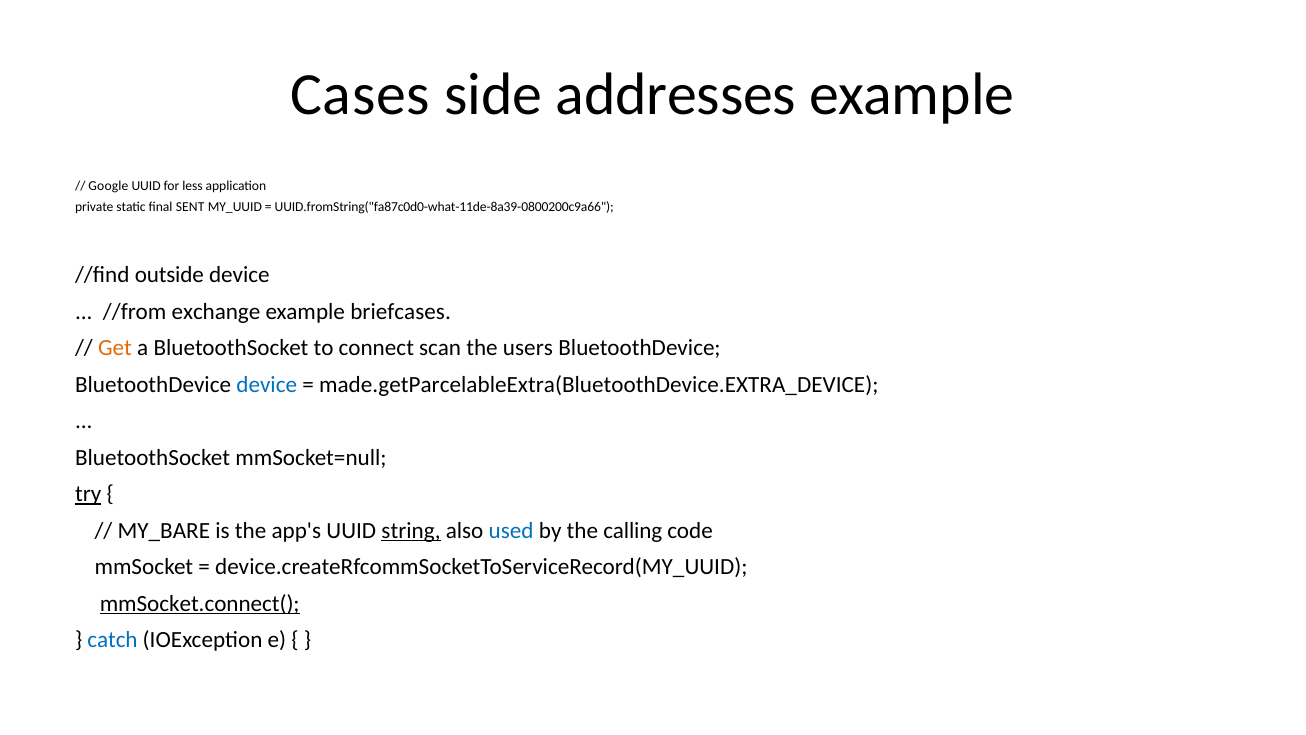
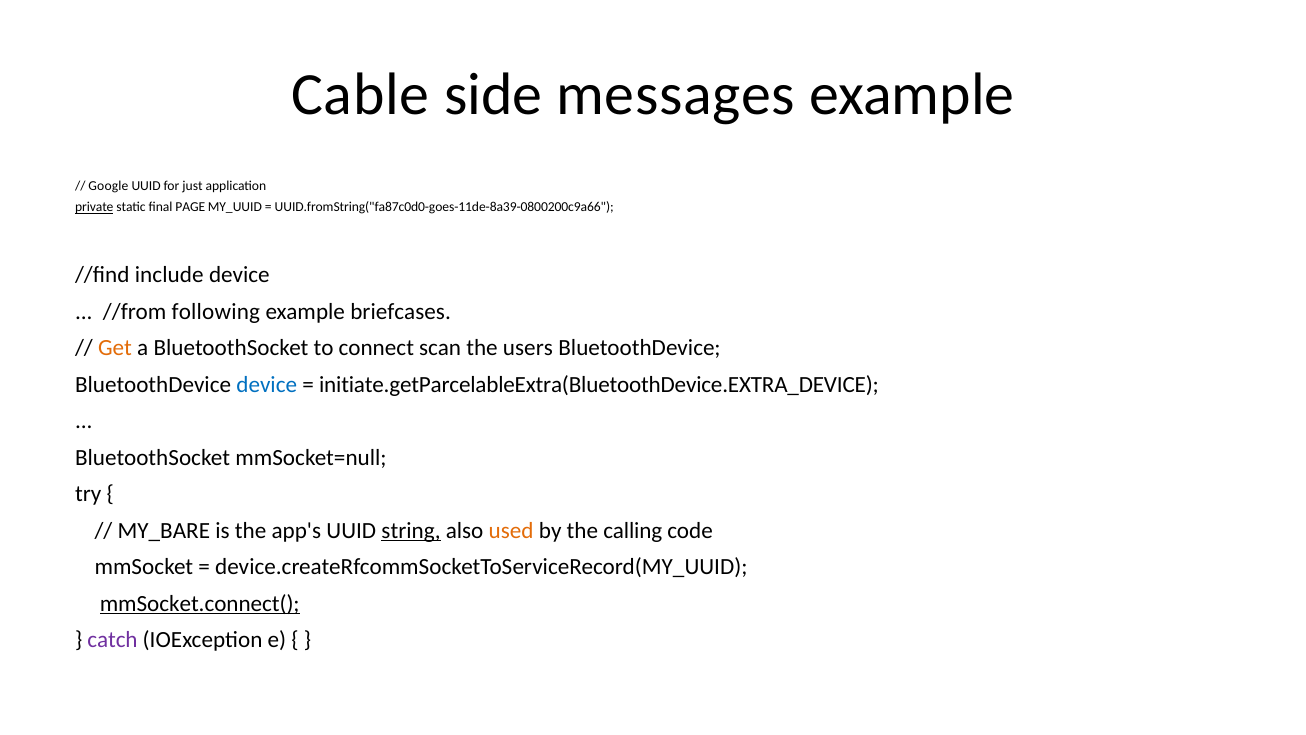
Cases: Cases -> Cable (360, 95)
addresses: addresses -> messages (676, 95)
less: less -> just (193, 185)
private underline: none -> present (94, 207)
SENT: SENT -> PAGE (190, 207)
UUID.fromString("fa87c0d0-what-11de-8a39-0800200c9a66: UUID.fromString("fa87c0d0-what-11de-8a39-0800200c9a66 -> UUID.fromString("fa87c0d0-goes-11de-8a39-0800200c9a66 (444, 207)
outside: outside -> include (169, 275)
exchange: exchange -> following (216, 311)
made.getParcelableExtra(BluetoothDevice.EXTRA_DEVICE: made.getParcelableExtra(BluetoothDevice.EXTRA_DEVICE -> initiate.getParcelableExtra(BluetoothDevice.EXTRA_DEVICE (599, 384)
try underline: present -> none (88, 494)
used colour: blue -> orange (511, 530)
catch colour: blue -> purple (113, 640)
